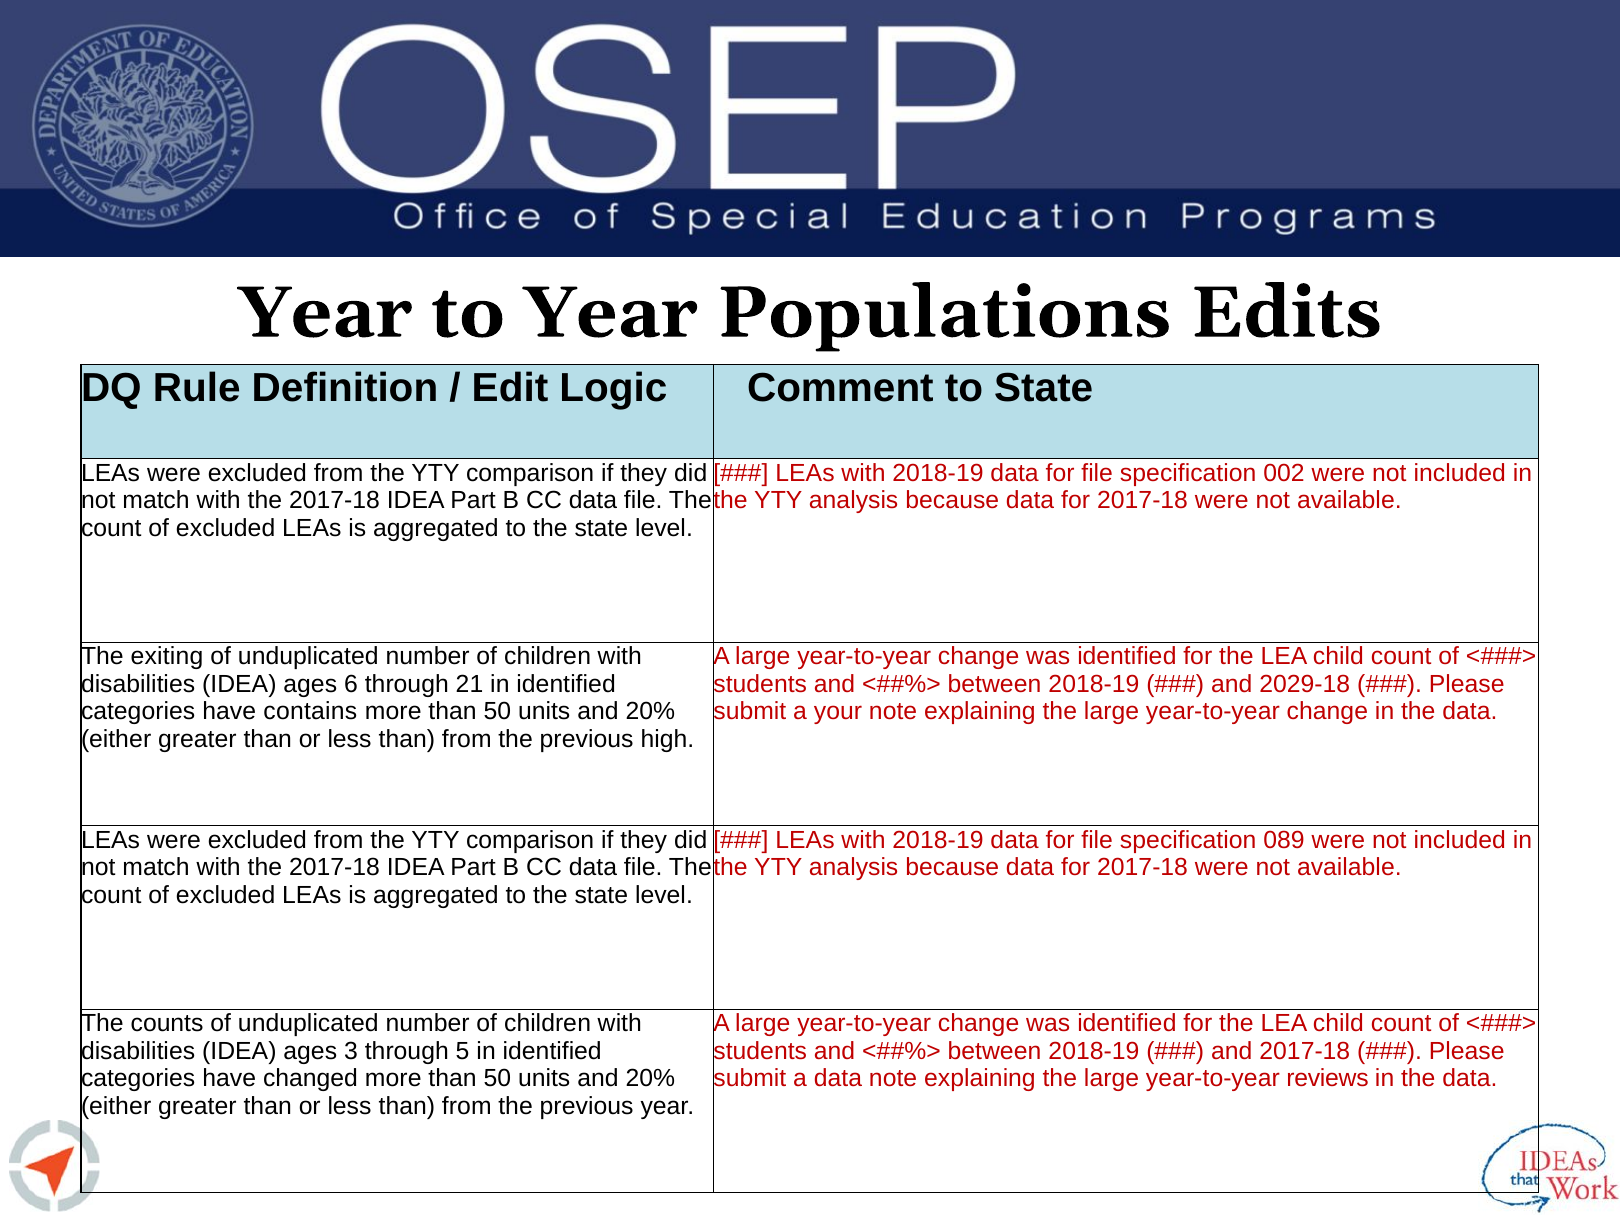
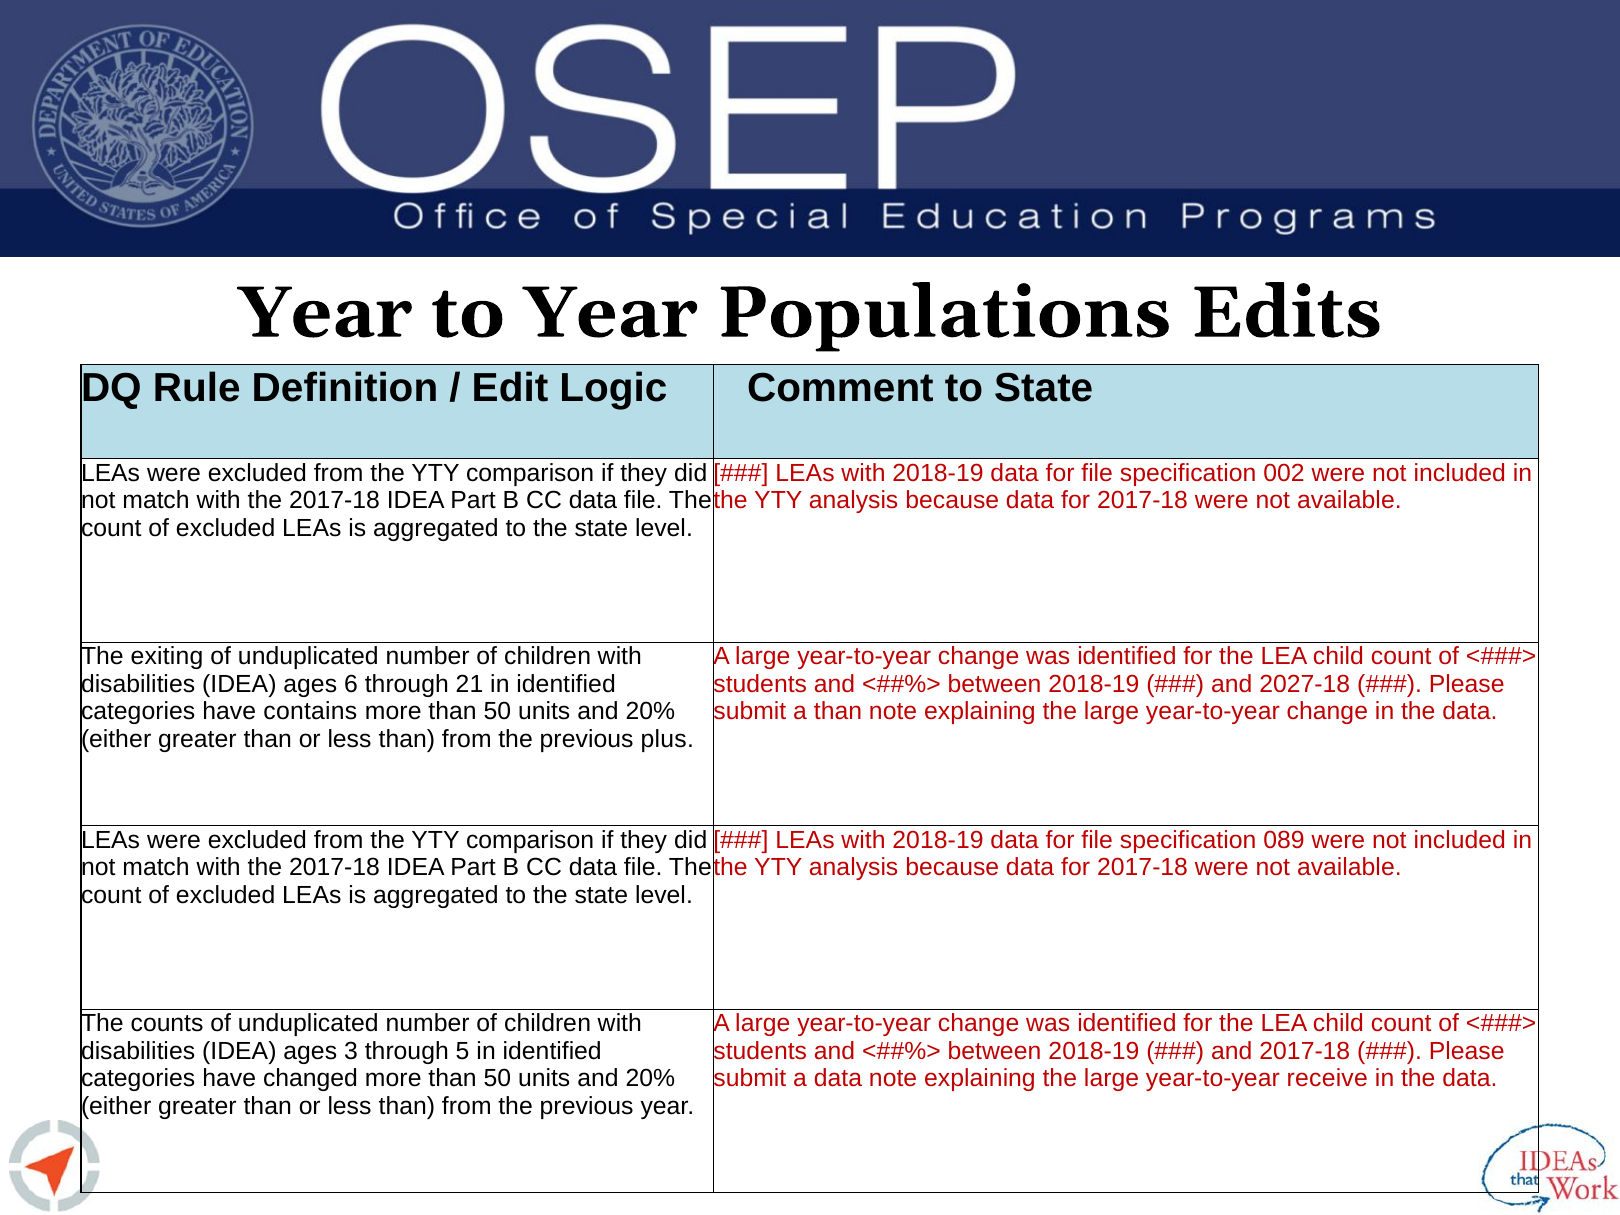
2029-18: 2029-18 -> 2027-18 (1305, 684)
a your: your -> than (838, 712)
high: high -> plus (667, 739)
reviews: reviews -> receive (1327, 1079)
